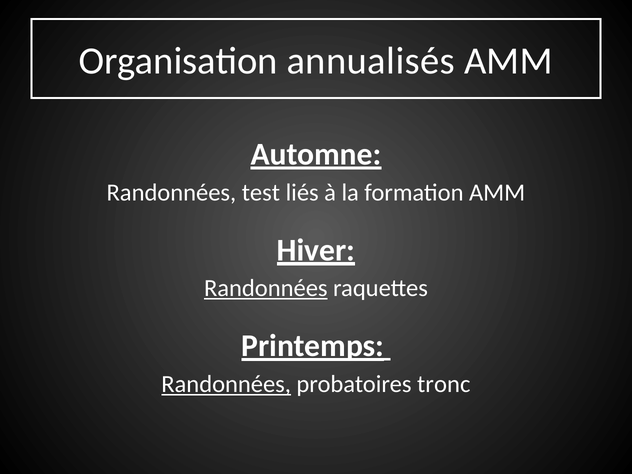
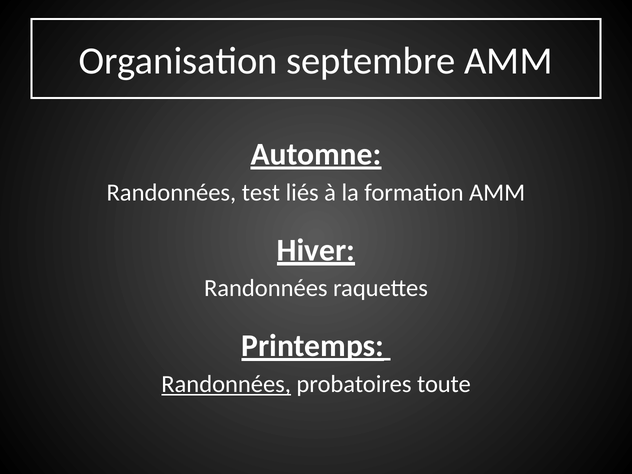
annualisés: annualisés -> septembre (371, 61)
Randonnées underline: present -> none (266, 288)
tronc: tronc -> toute (444, 384)
